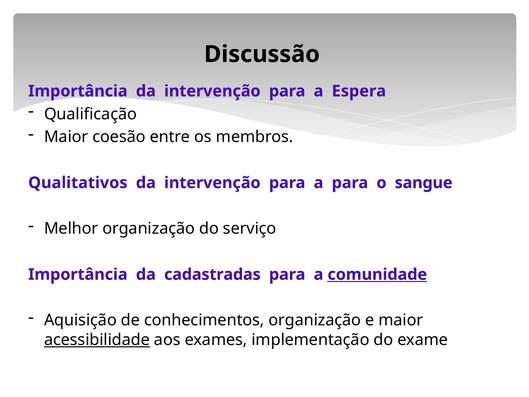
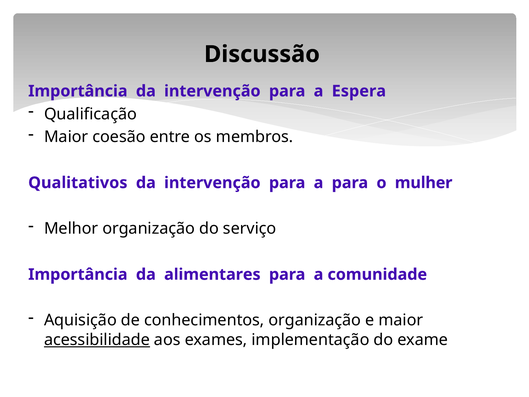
sangue: sangue -> mulher (424, 183)
cadastradas: cadastradas -> alimentares (212, 274)
comunidade underline: present -> none (377, 274)
